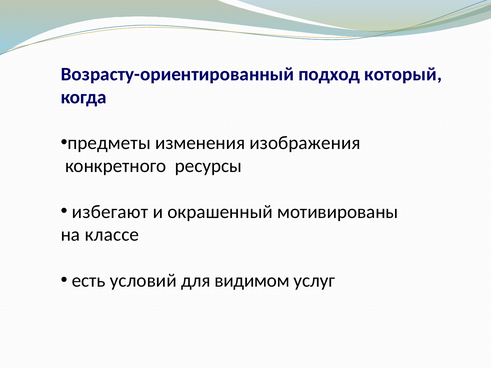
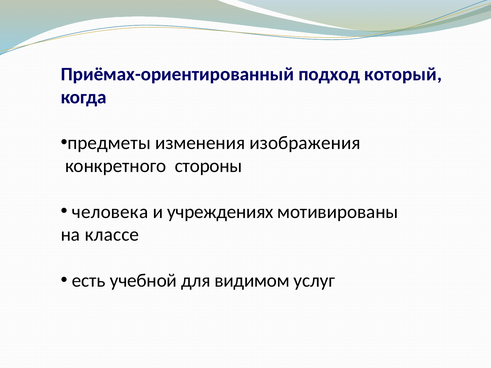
Возрасту-ориентированный: Возрасту-ориентированный -> Приёмах-ориентированный (178, 74)
ресурсы: ресурсы -> стороны (208, 166)
избегают: избегают -> человека (110, 212)
окрашенный: окрашенный -> учреждениях (220, 212)
условий: условий -> учебной (143, 281)
